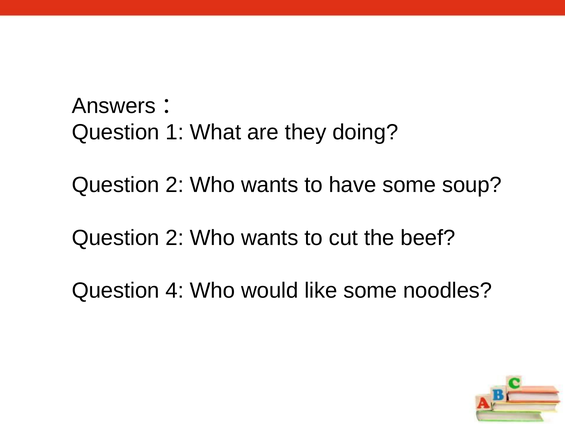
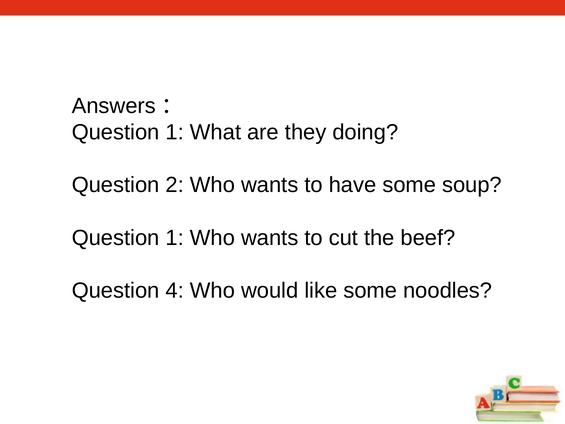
2: 2 -> 1 (175, 238)
